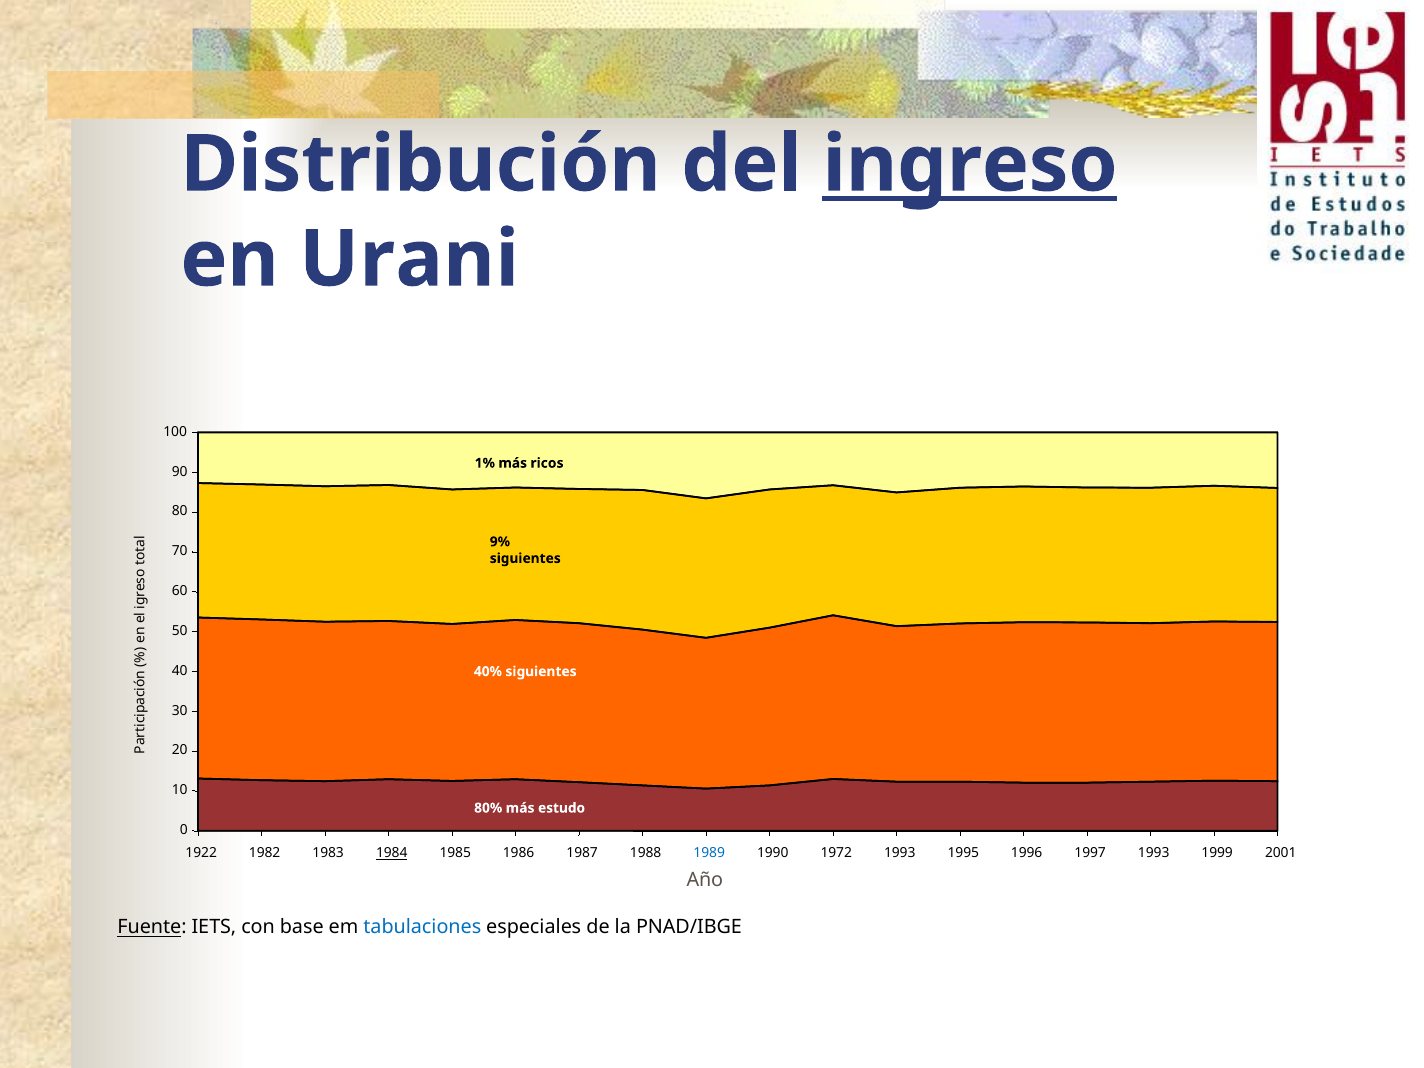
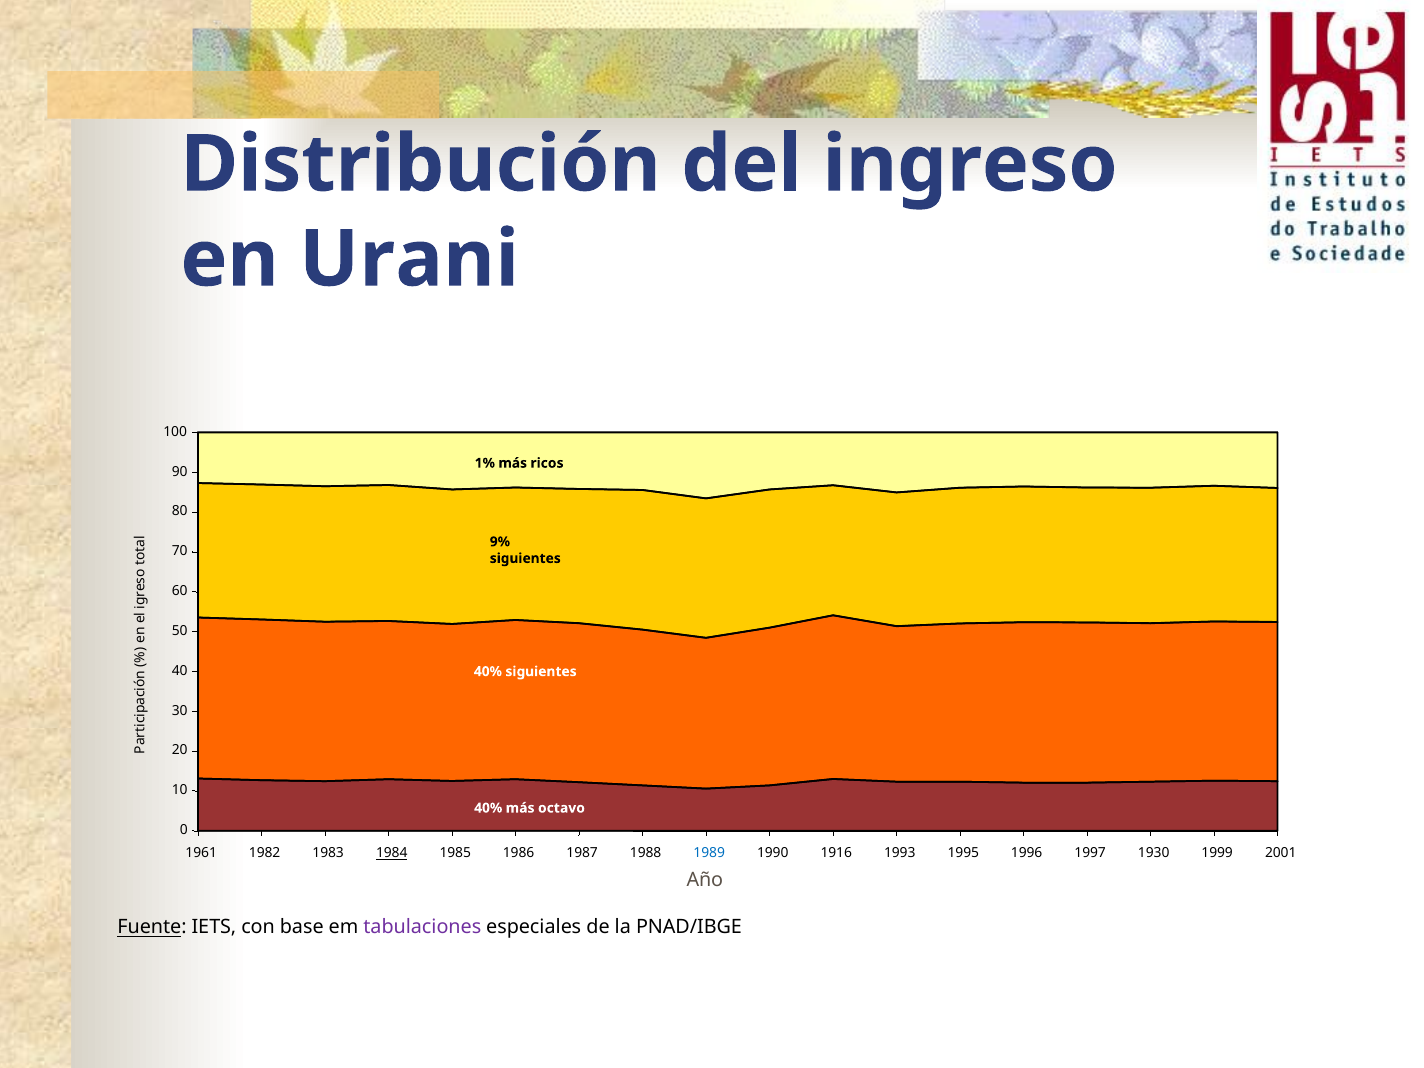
ingreso underline: present -> none (970, 165)
80%: 80% -> 40% (488, 808)
estudo: estudo -> octavo (561, 808)
1922: 1922 -> 1961 (201, 853)
1972: 1972 -> 1916 (836, 853)
1997 1993: 1993 -> 1930 (1154, 853)
tabulaciones colour: blue -> purple (422, 927)
